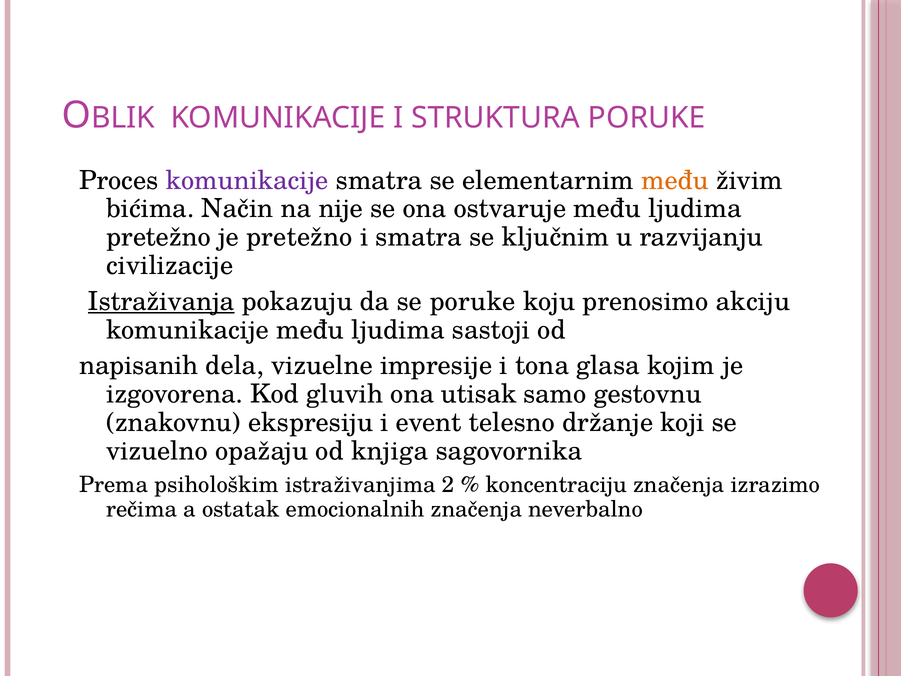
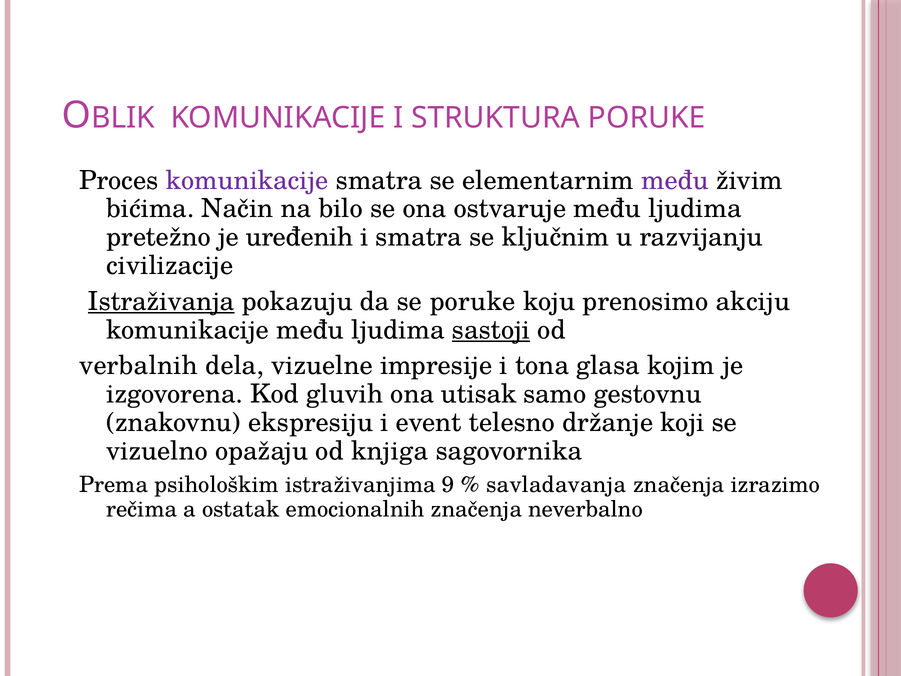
među colour: orange -> purple (675, 180)
nije: nije -> bilo (341, 209)
je pretežno: pretežno -> uređenih (300, 237)
sastoji underline: none -> present (491, 330)
napisanih: napisanih -> verbalnih (139, 366)
2: 2 -> 9 (448, 485)
koncentraciju: koncentraciju -> savladavanja (556, 485)
